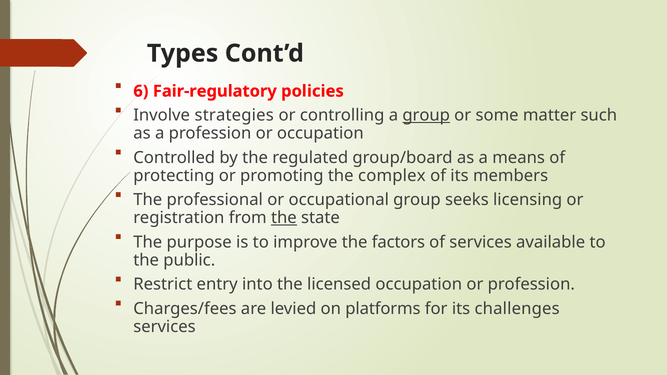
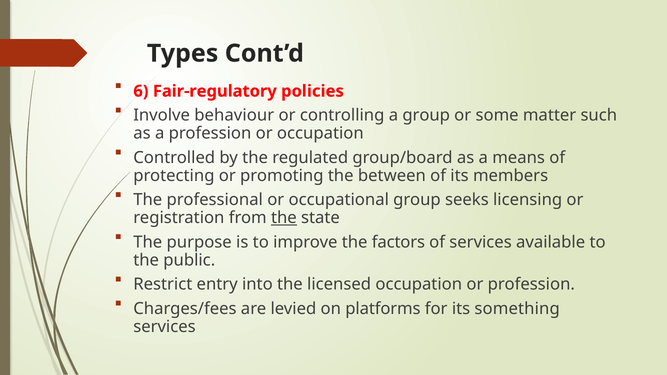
strategies: strategies -> behaviour (234, 115)
group underline: present -> none (426, 115)
complex: complex -> between (392, 176)
challenges: challenges -> something (517, 309)
